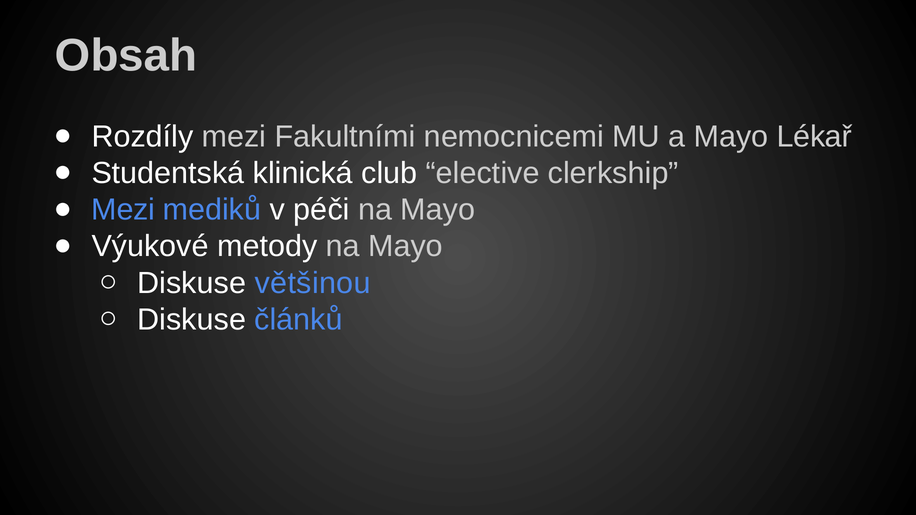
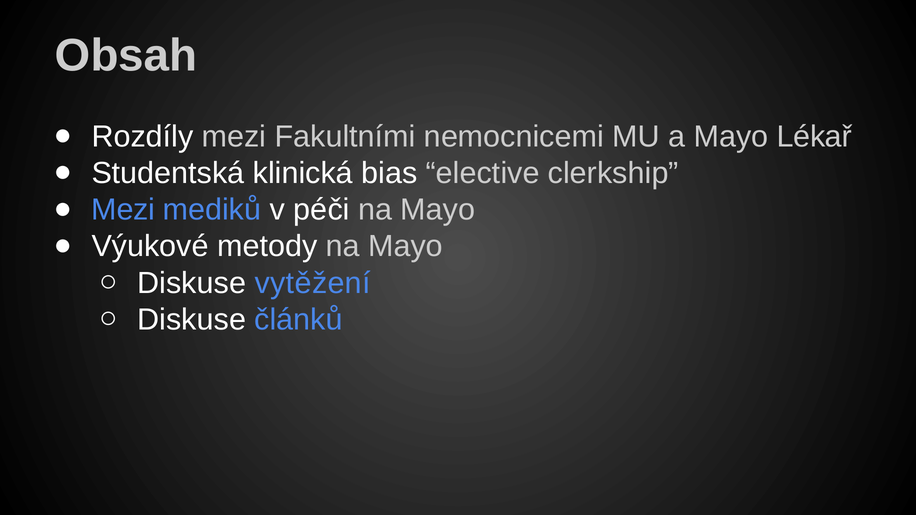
club: club -> bias (389, 173)
většinou: většinou -> vytěžení (313, 283)
